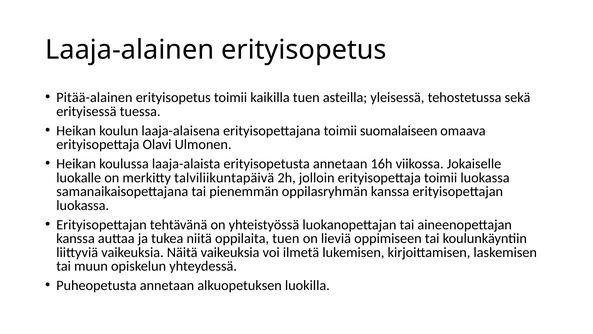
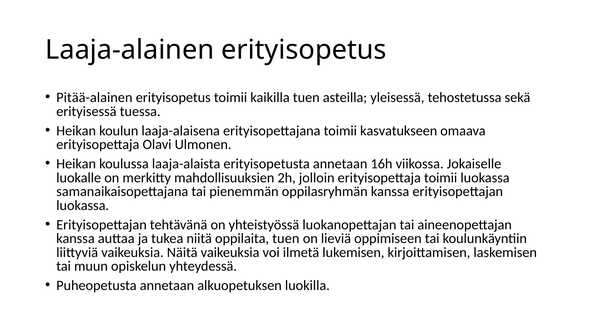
suomalaiseen: suomalaiseen -> kasvatukseen (399, 131)
talviliikuntapäivä: talviliikuntapäivä -> mahdollisuuksien (224, 177)
